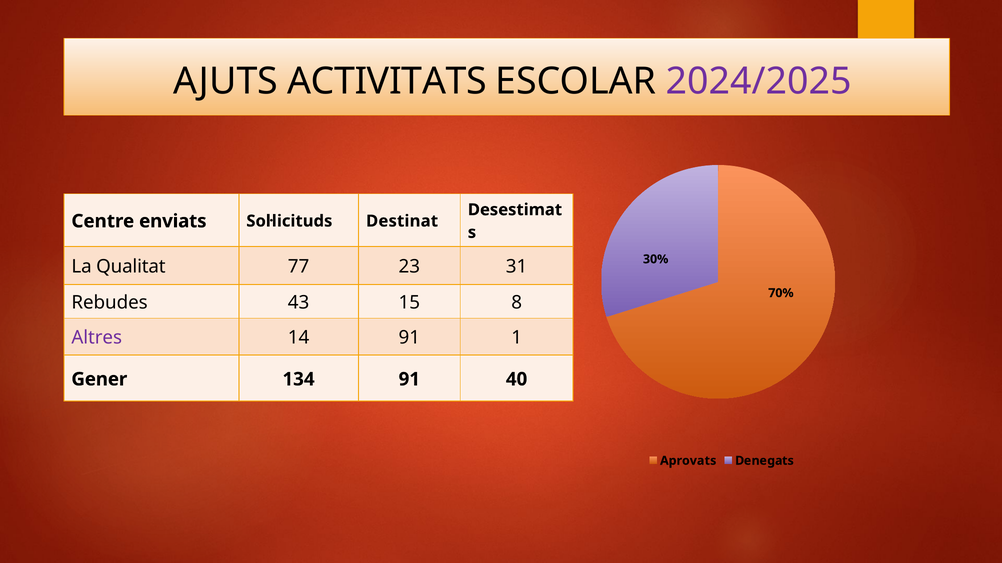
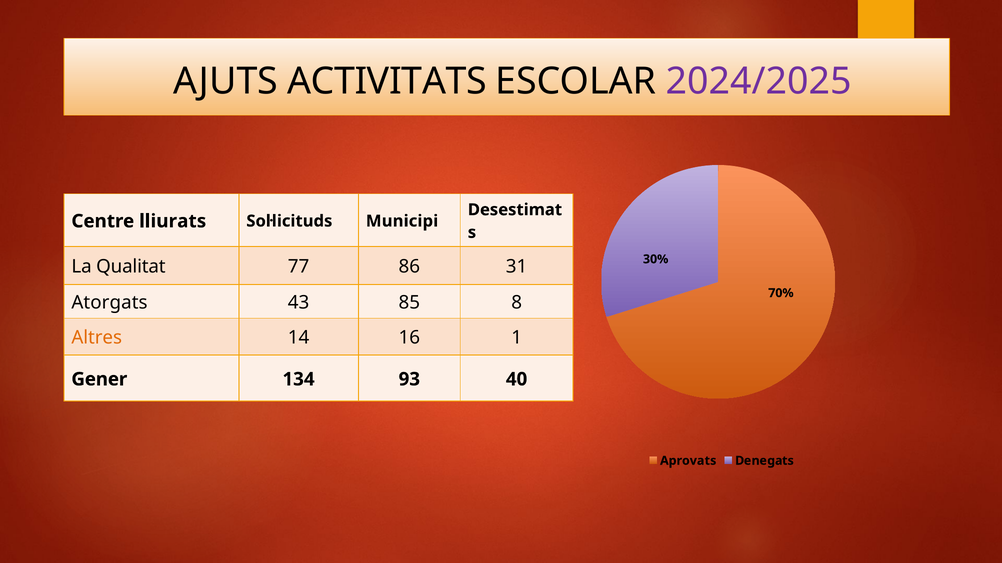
enviats: enviats -> lliurats (173, 221)
Destinat: Destinat -> Municipi (402, 221)
23: 23 -> 86 (409, 267)
Rebudes: Rebudes -> Atorgats (109, 303)
15: 15 -> 85 (409, 303)
Altres colour: purple -> orange (97, 338)
14 91: 91 -> 16 (409, 338)
134 91: 91 -> 93 (409, 380)
